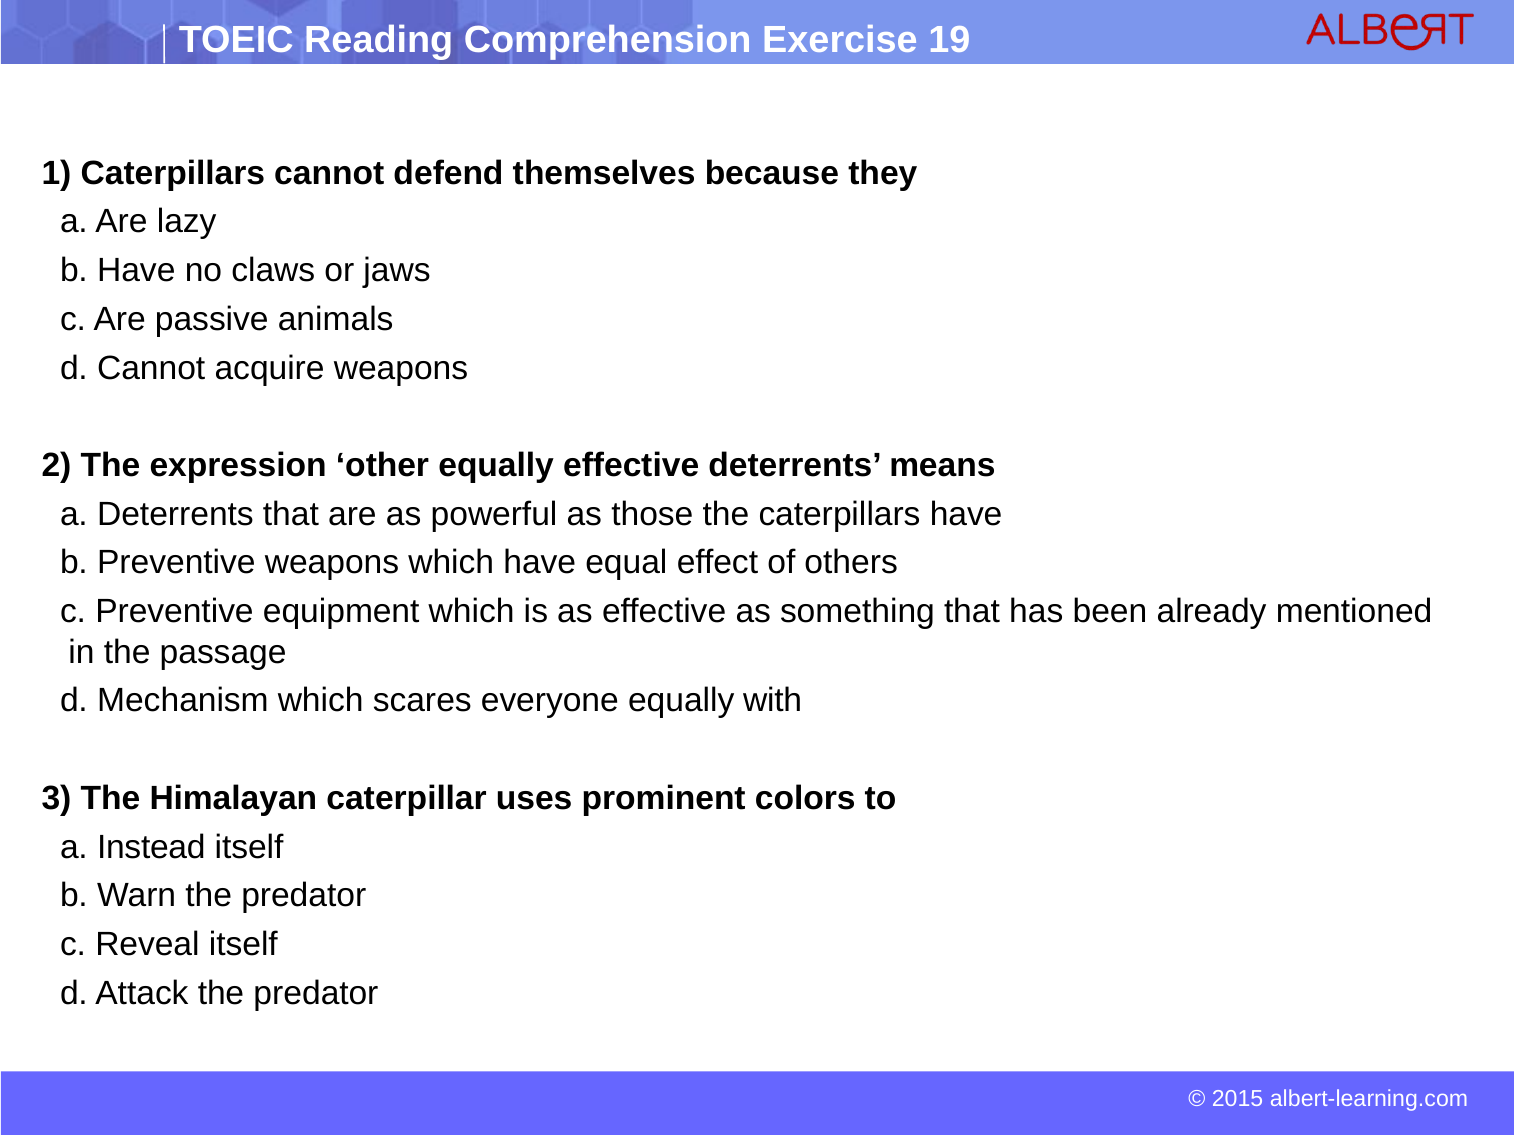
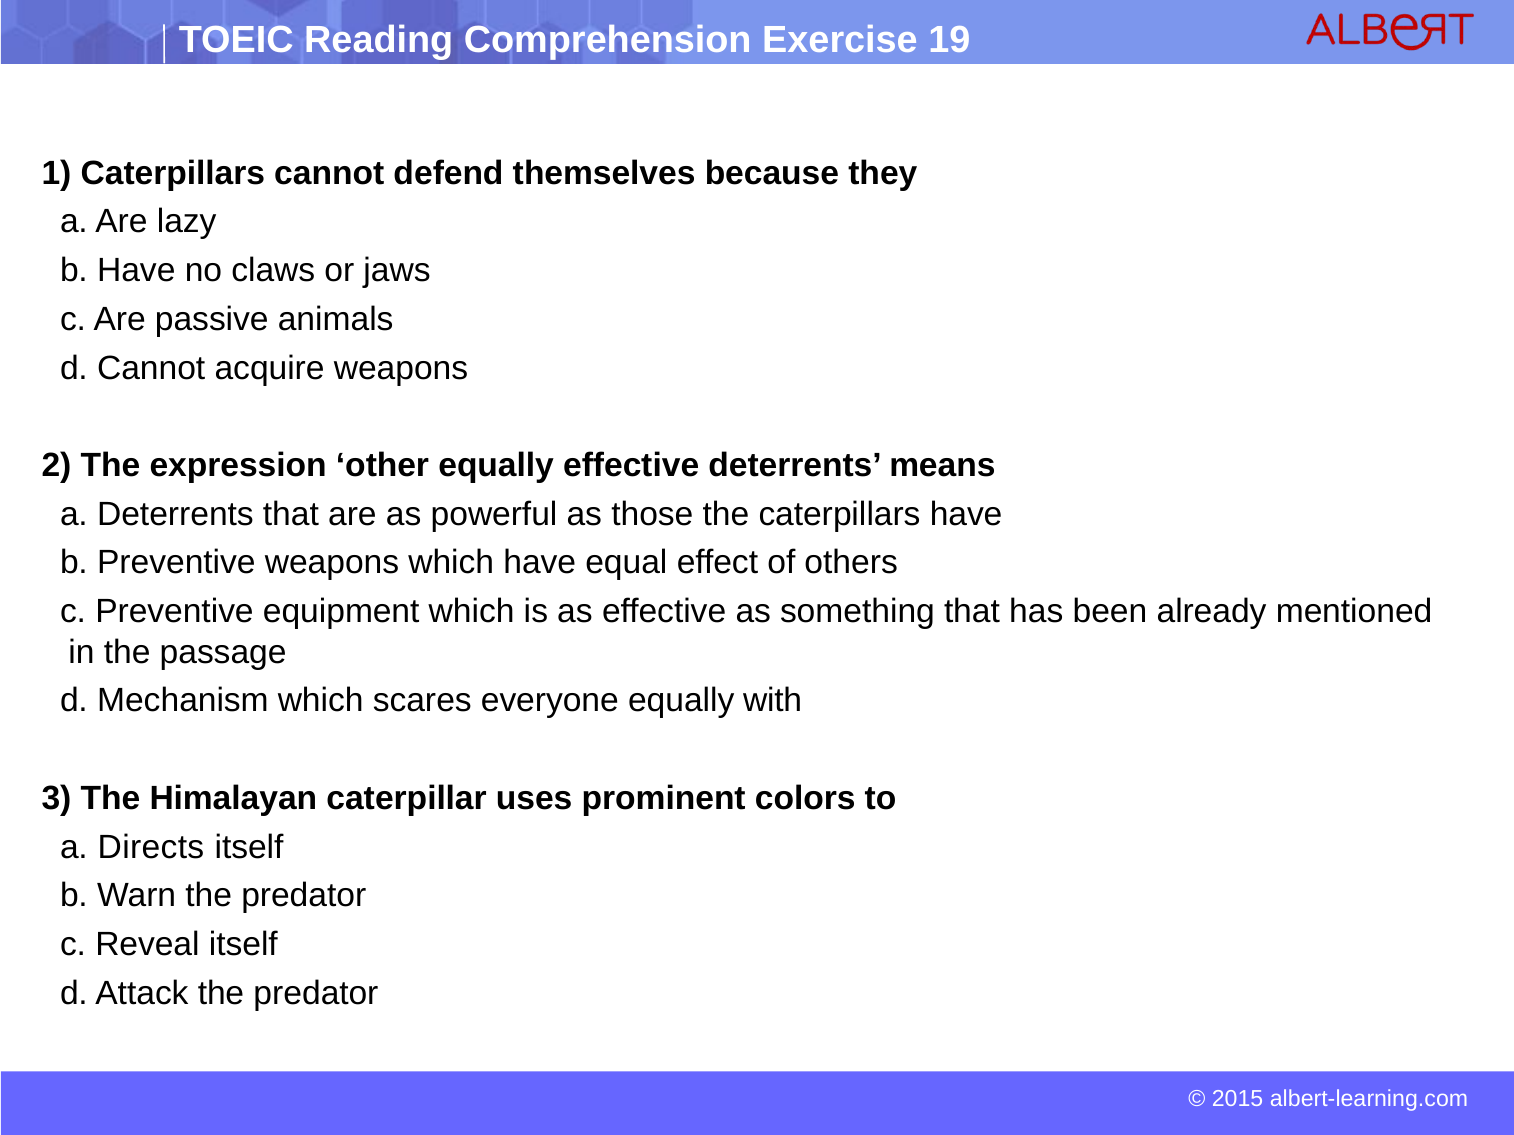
Instead: Instead -> Directs (151, 847)
